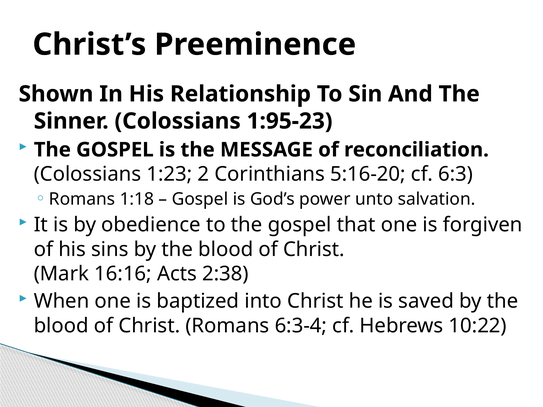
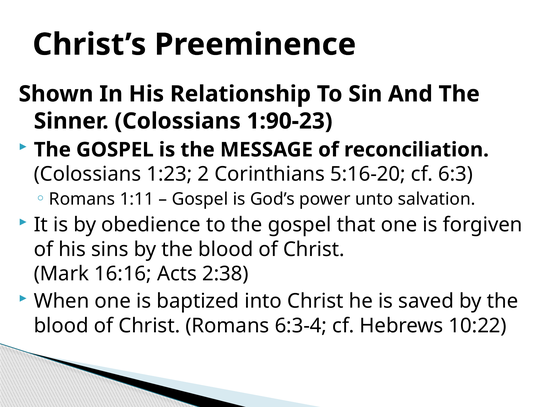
1:95-23: 1:95-23 -> 1:90-23 (290, 121)
1:18: 1:18 -> 1:11 (137, 199)
